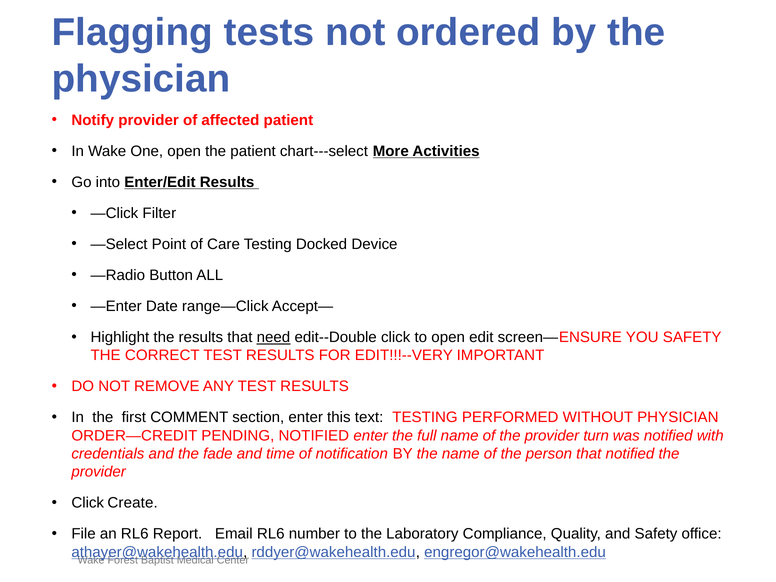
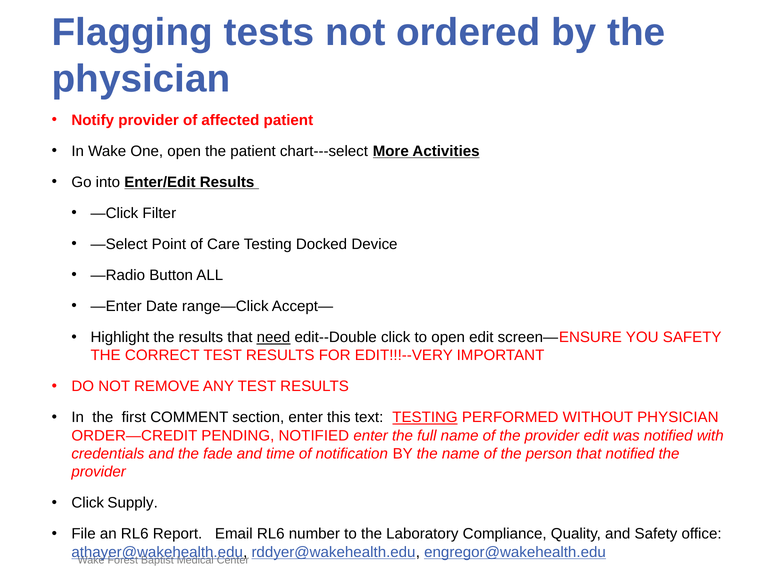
TESTING underline: none -> present (425, 418)
provider turn: turn -> edit (596, 436)
Create: Create -> Supply (133, 503)
